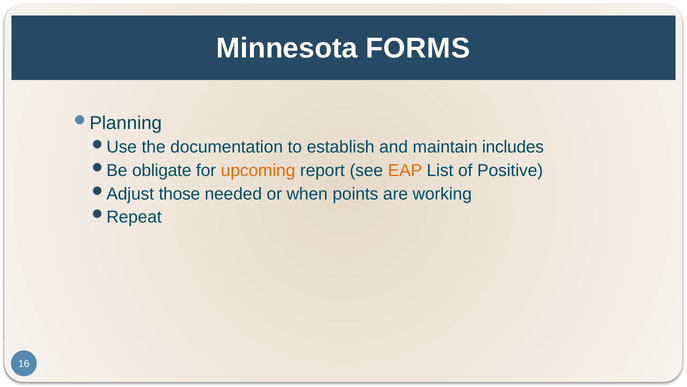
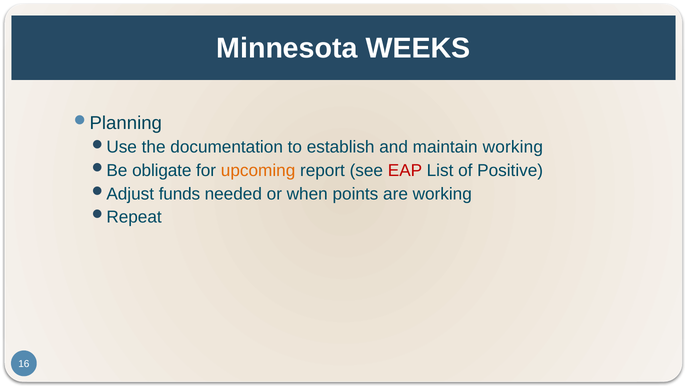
FORMS: FORMS -> WEEKS (418, 48)
maintain includes: includes -> working (513, 147)
EAP colour: orange -> red (405, 170)
those: those -> funds (179, 194)
